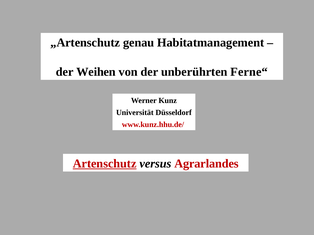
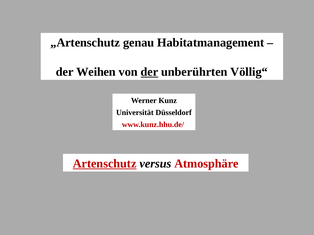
der underline: none -> present (150, 72)
Ferne“: Ferne“ -> Völlig“ (249, 72)
Agrarlandes: Agrarlandes -> Atmosphäre (206, 164)
